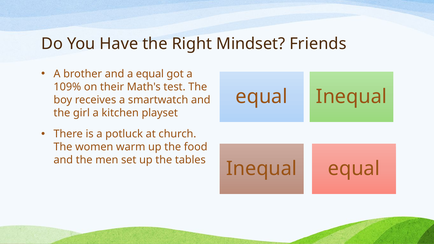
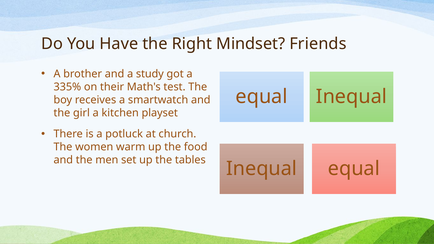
a equal: equal -> study (150, 74)
109%: 109% -> 335% (67, 87)
